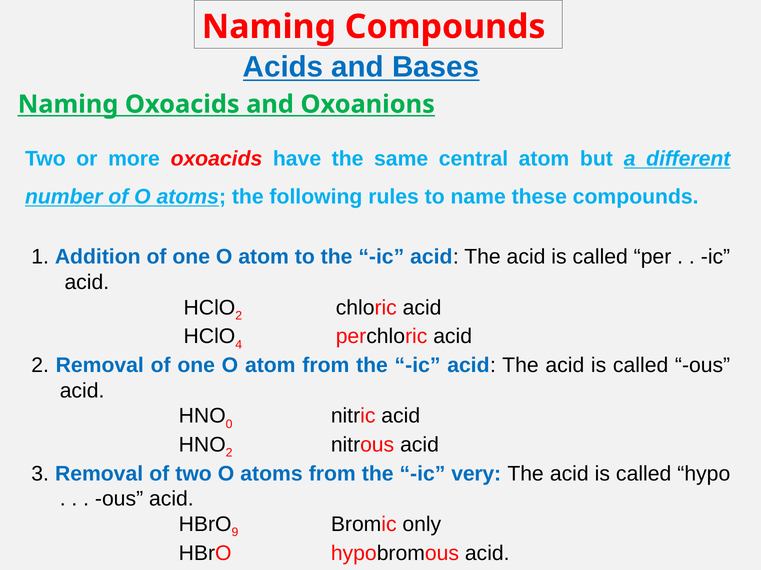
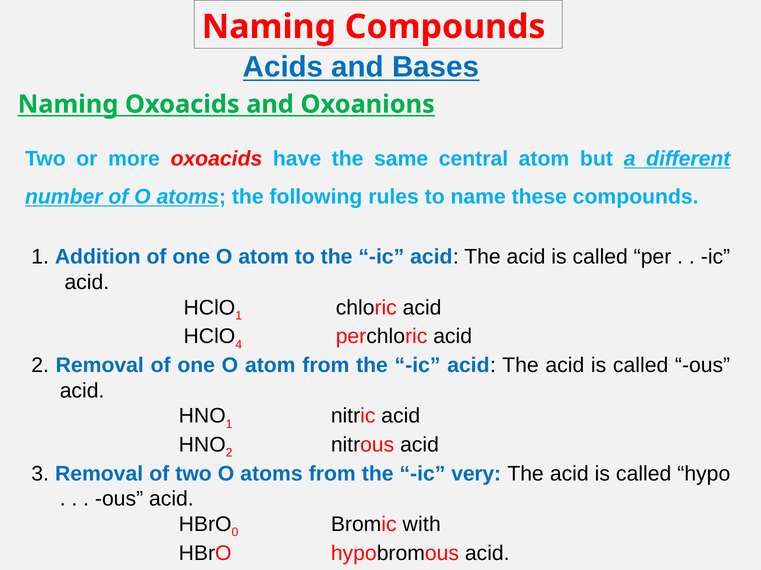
2: 2 -> 1 (239, 316)
0: 0 -> 1 (229, 425)
9: 9 -> 0 (235, 533)
only: only -> with (422, 525)
